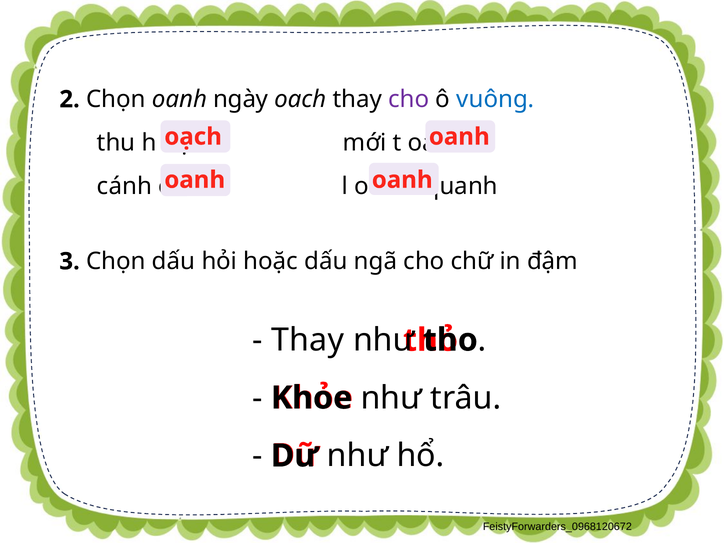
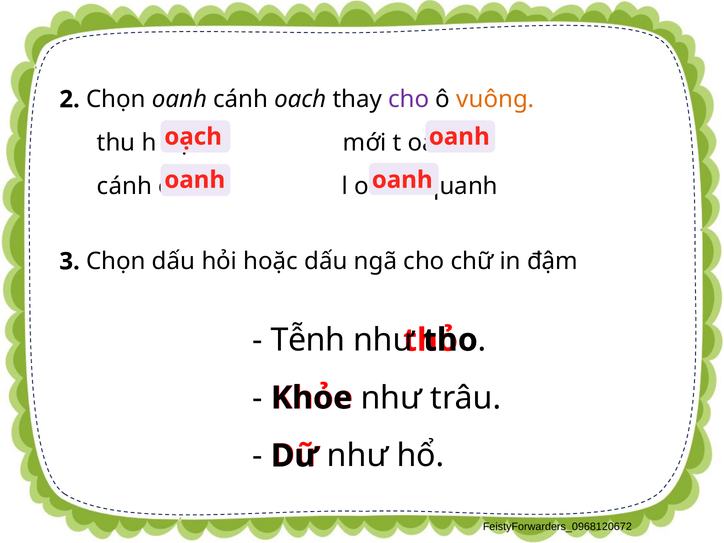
ngày: ngày -> cánh (241, 99)
vuông colour: blue -> orange (495, 99)
Thay: Thay -> Tễnh (308, 340)
